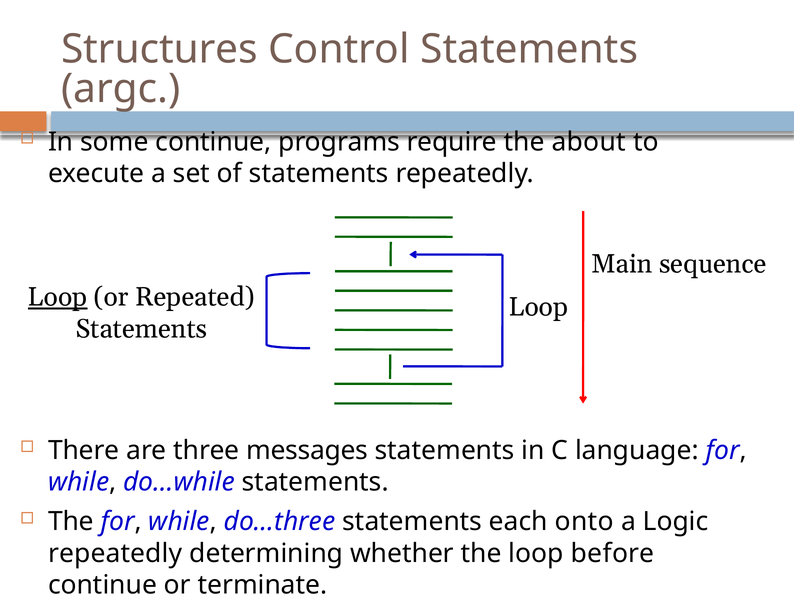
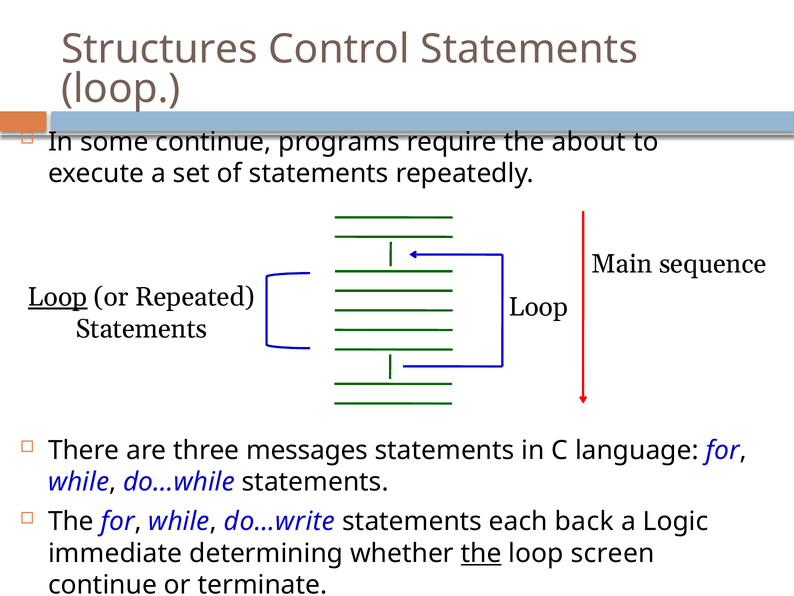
argc: argc -> loop (121, 89)
do…three: do…three -> do…write (279, 521)
onto: onto -> back (584, 521)
repeatedly: repeatedly -> immediate (115, 553)
the underline: none -> present (481, 553)
before: before -> screen (613, 553)
